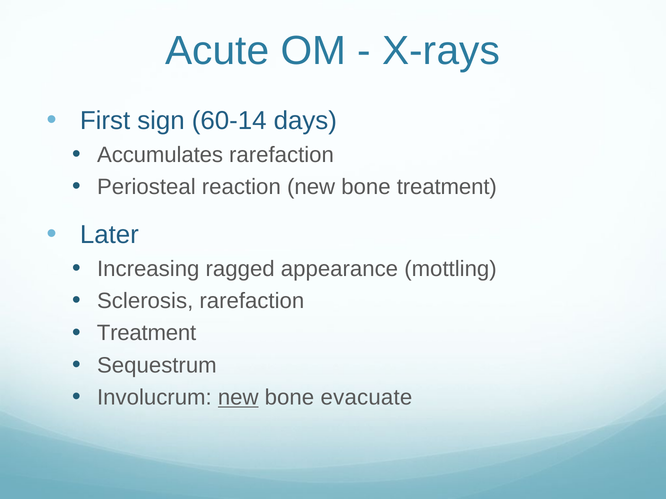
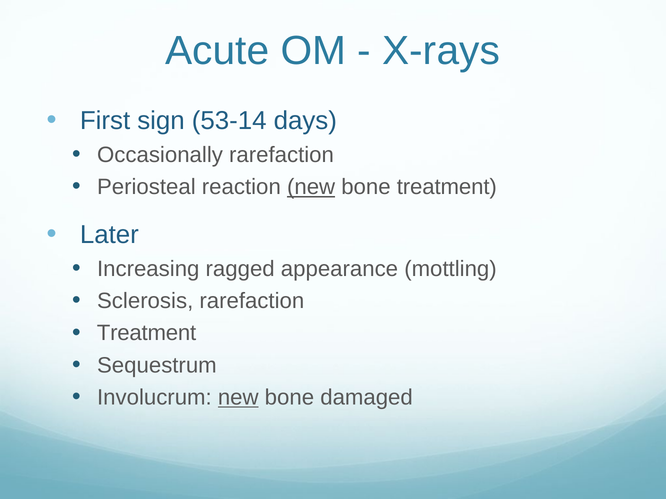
60-14: 60-14 -> 53-14 (229, 121)
Accumulates: Accumulates -> Occasionally (160, 155)
new underline: none -> present (311, 187)
evacuate: evacuate -> damaged (367, 398)
